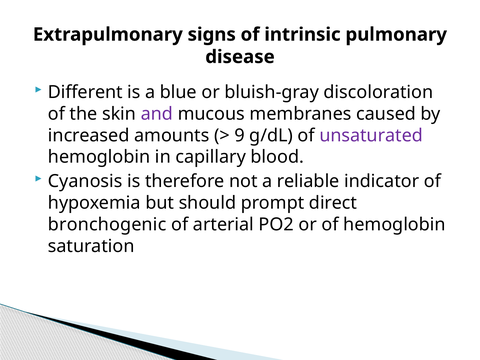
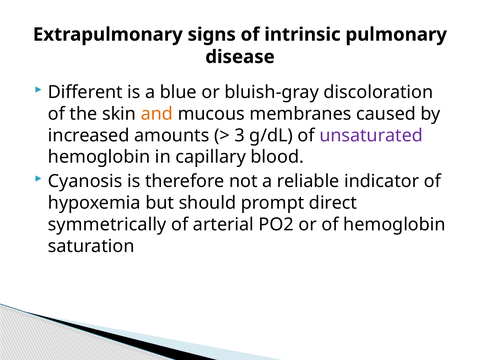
and colour: purple -> orange (157, 114)
9: 9 -> 3 (240, 135)
bronchogenic: bronchogenic -> symmetrically (107, 225)
